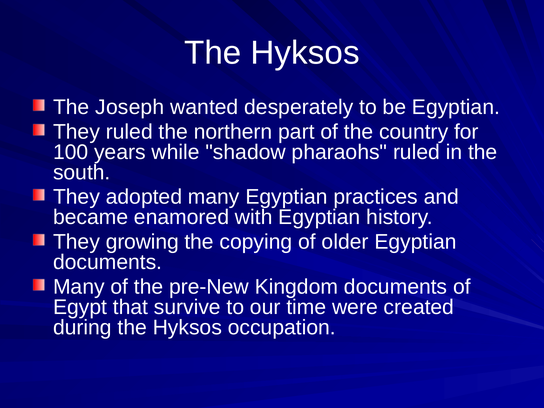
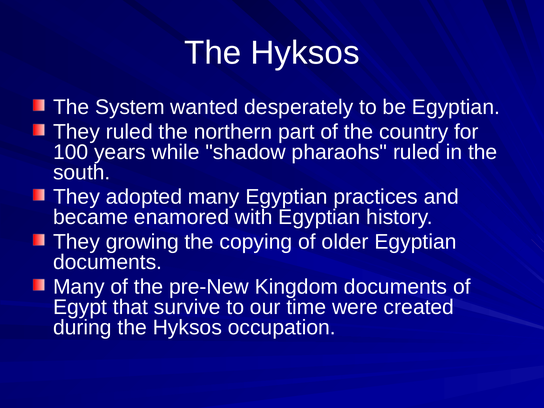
Joseph: Joseph -> System (130, 107)
